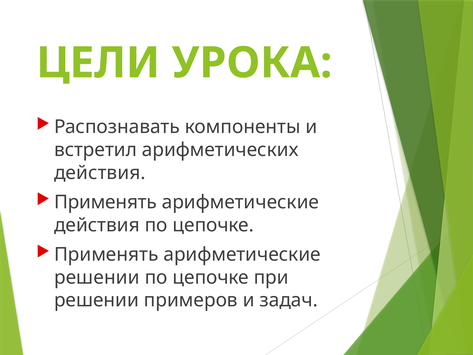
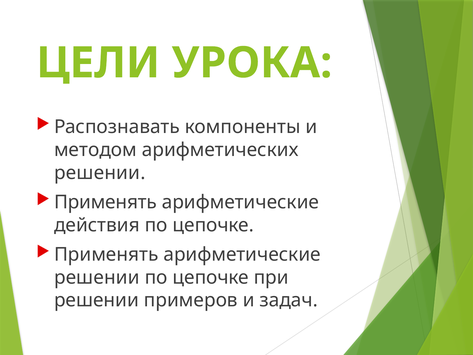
встретил: встретил -> методом (95, 150)
действия: действия -> решении (100, 173)
